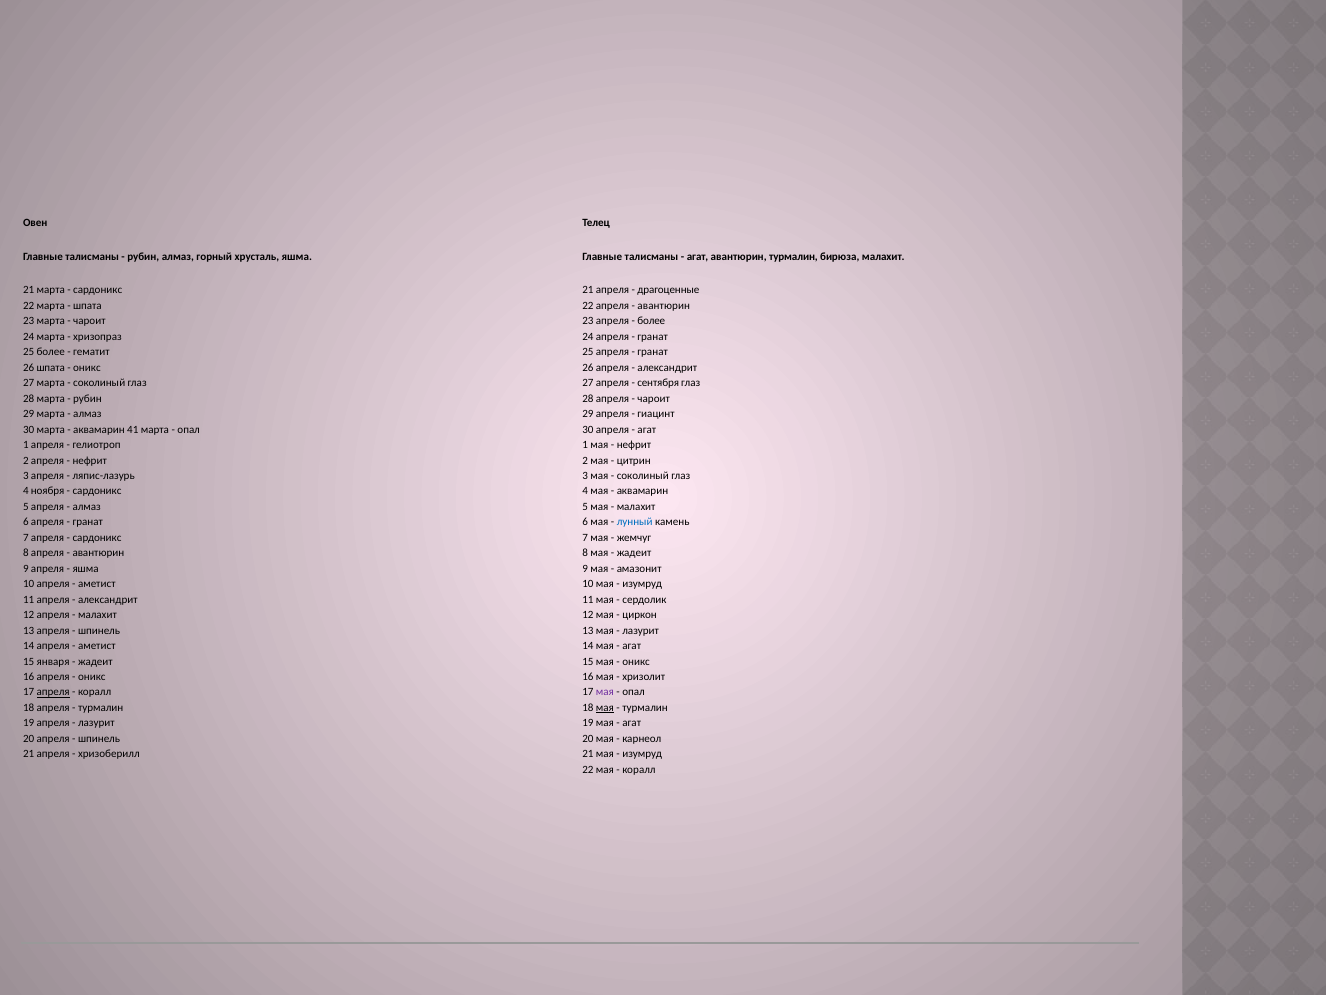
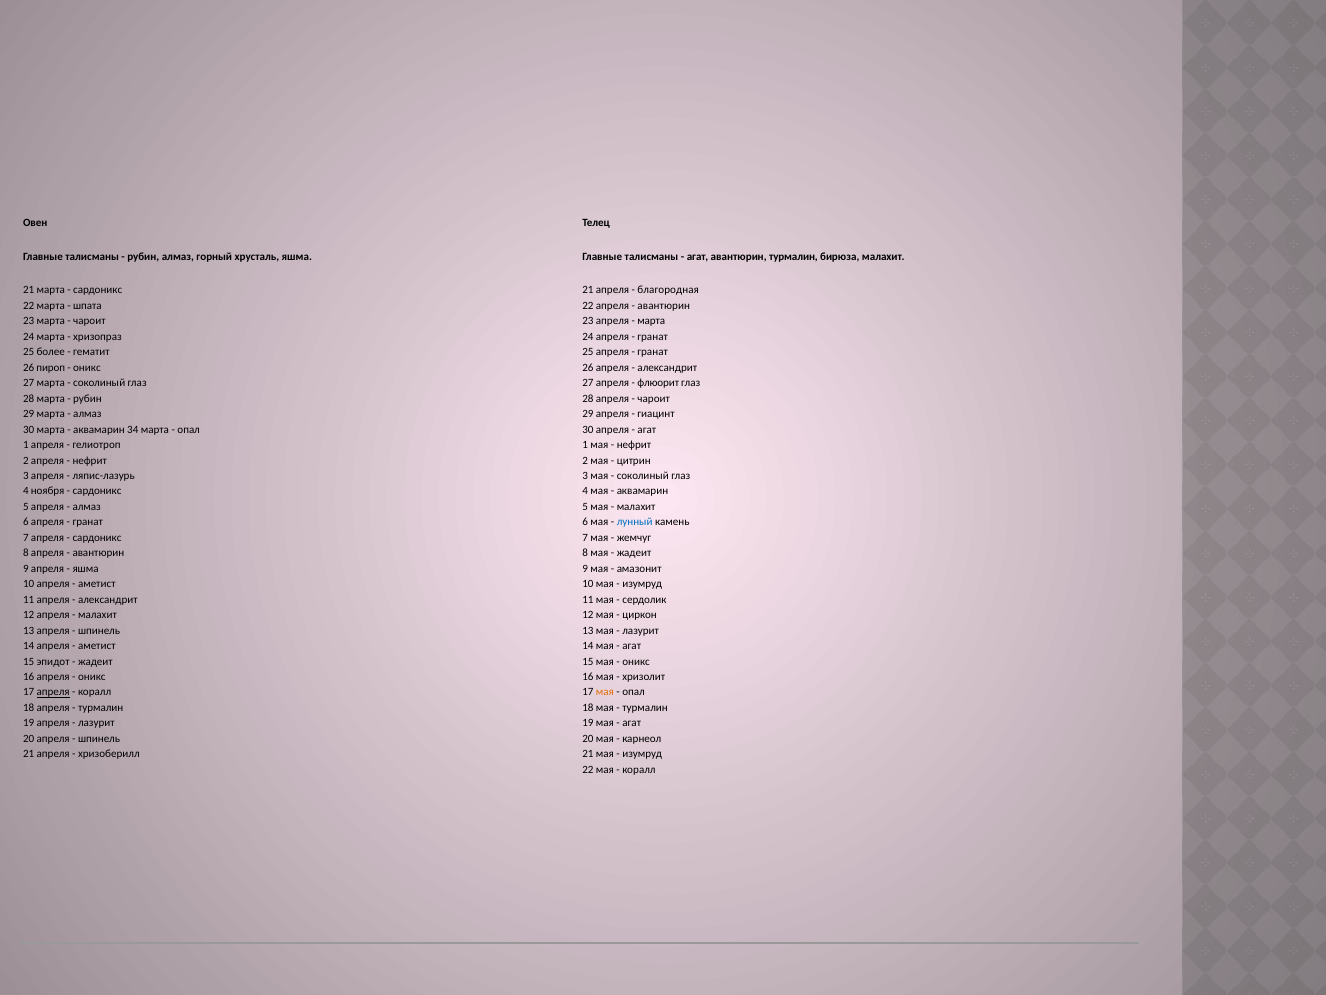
драгоценные: драгоценные -> благородная (668, 290)
более: более -> марта (651, 321)
26 шпата: шпата -> пироп (51, 367)
сентября: сентября -> флюорит (658, 383)
41: 41 -> 34 (133, 429)
января: января -> эпидот (53, 661)
мая colour: purple -> orange (605, 692)
мая underline: present -> none (605, 707)
